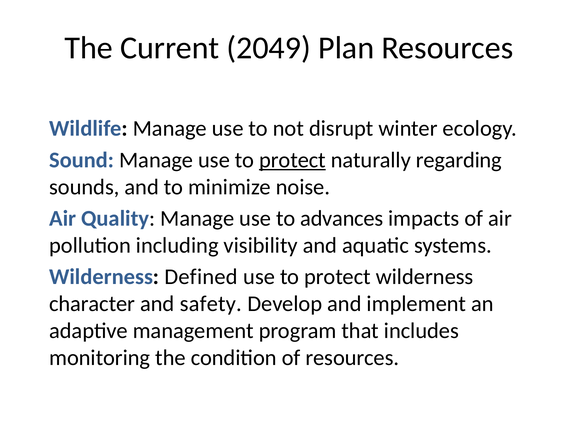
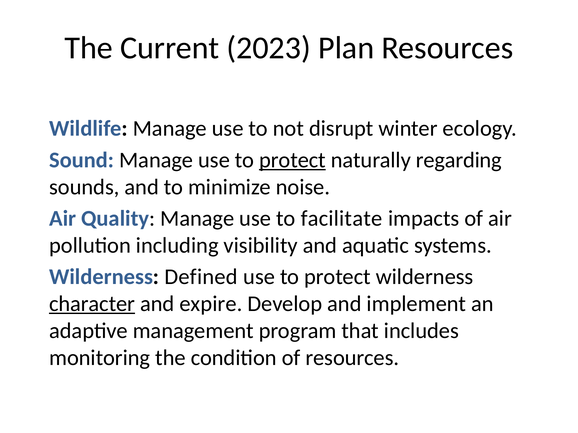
2049: 2049 -> 2023 (269, 48)
advances: advances -> facilitate (342, 219)
character underline: none -> present (92, 304)
safety: safety -> expire (211, 304)
